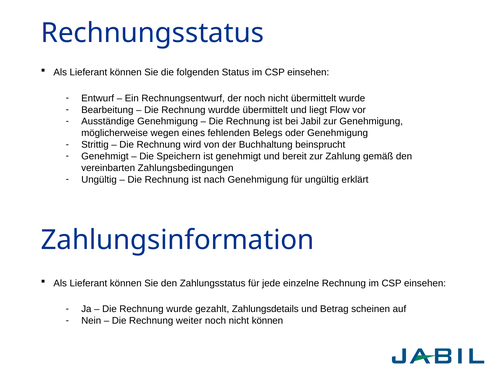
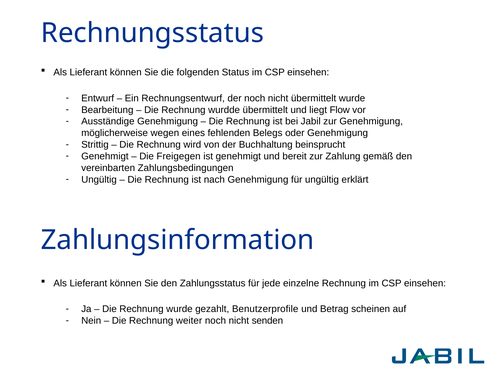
Speichern: Speichern -> Freigegen (179, 156)
Zahlungsdetails: Zahlungsdetails -> Benutzerprofile (265, 309)
nicht können: können -> senden (267, 321)
